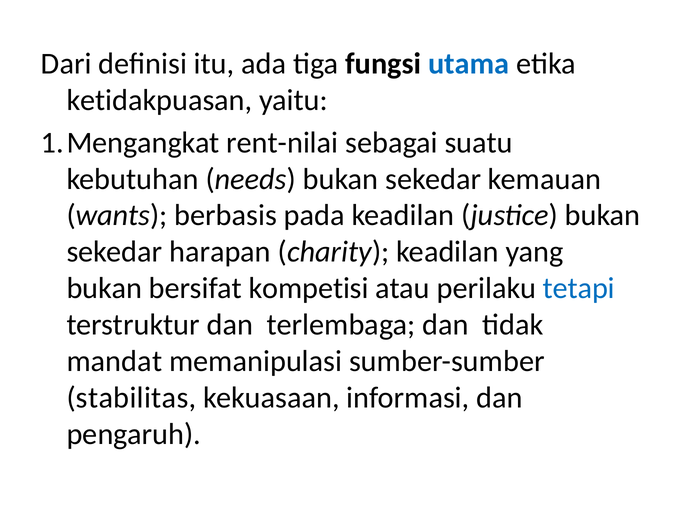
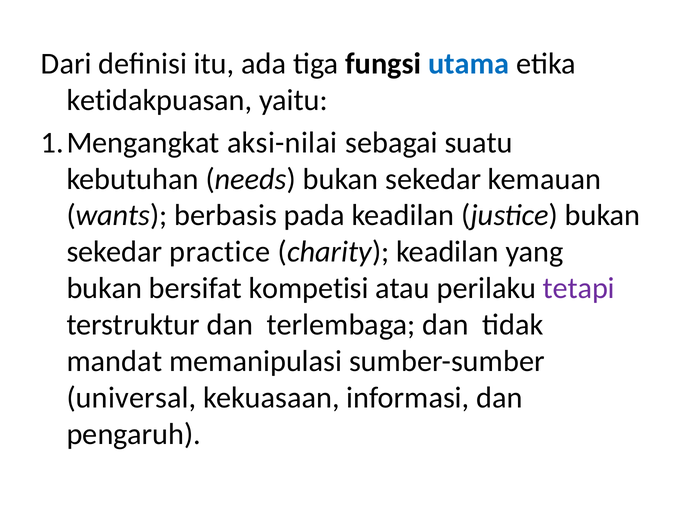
rent-nilai: rent-nilai -> aksi-nilai (282, 142)
harapan: harapan -> practice (220, 252)
tetapi colour: blue -> purple (579, 288)
stabilitas: stabilitas -> universal (131, 397)
